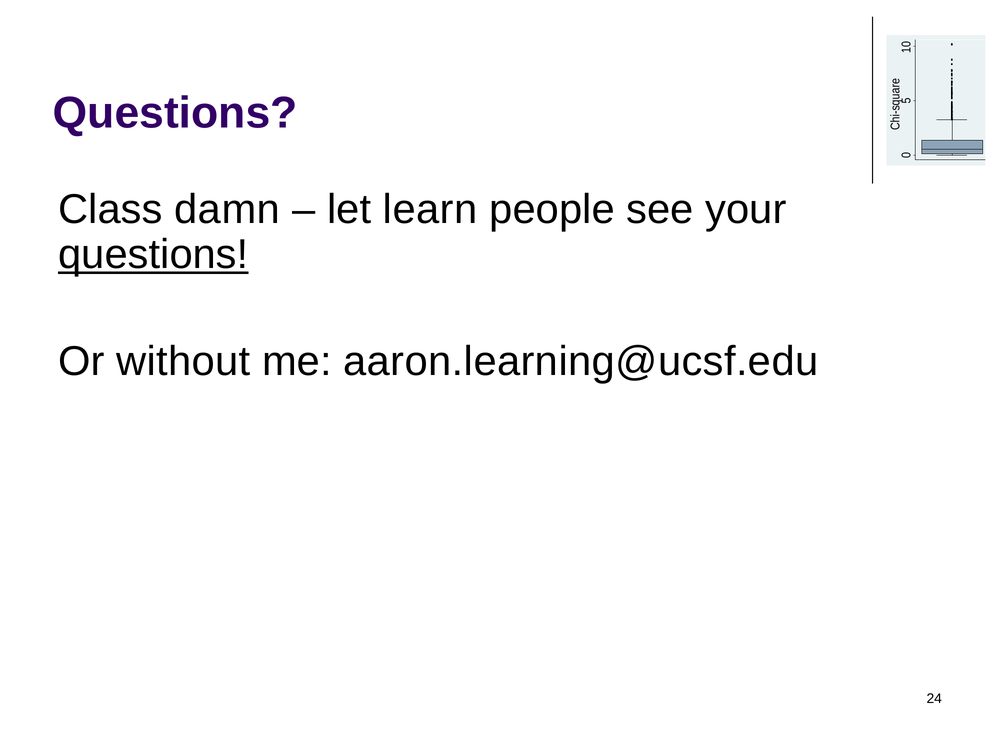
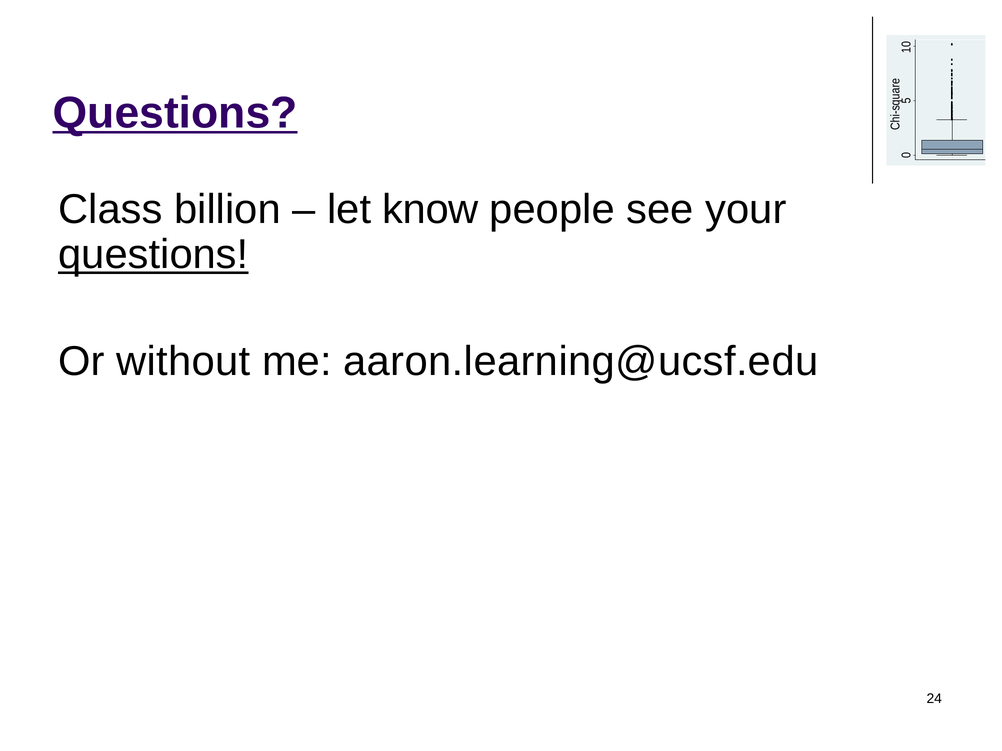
Questions underline: none -> present (175, 113)
damn: damn -> billion (227, 210)
learn: learn -> know (430, 210)
